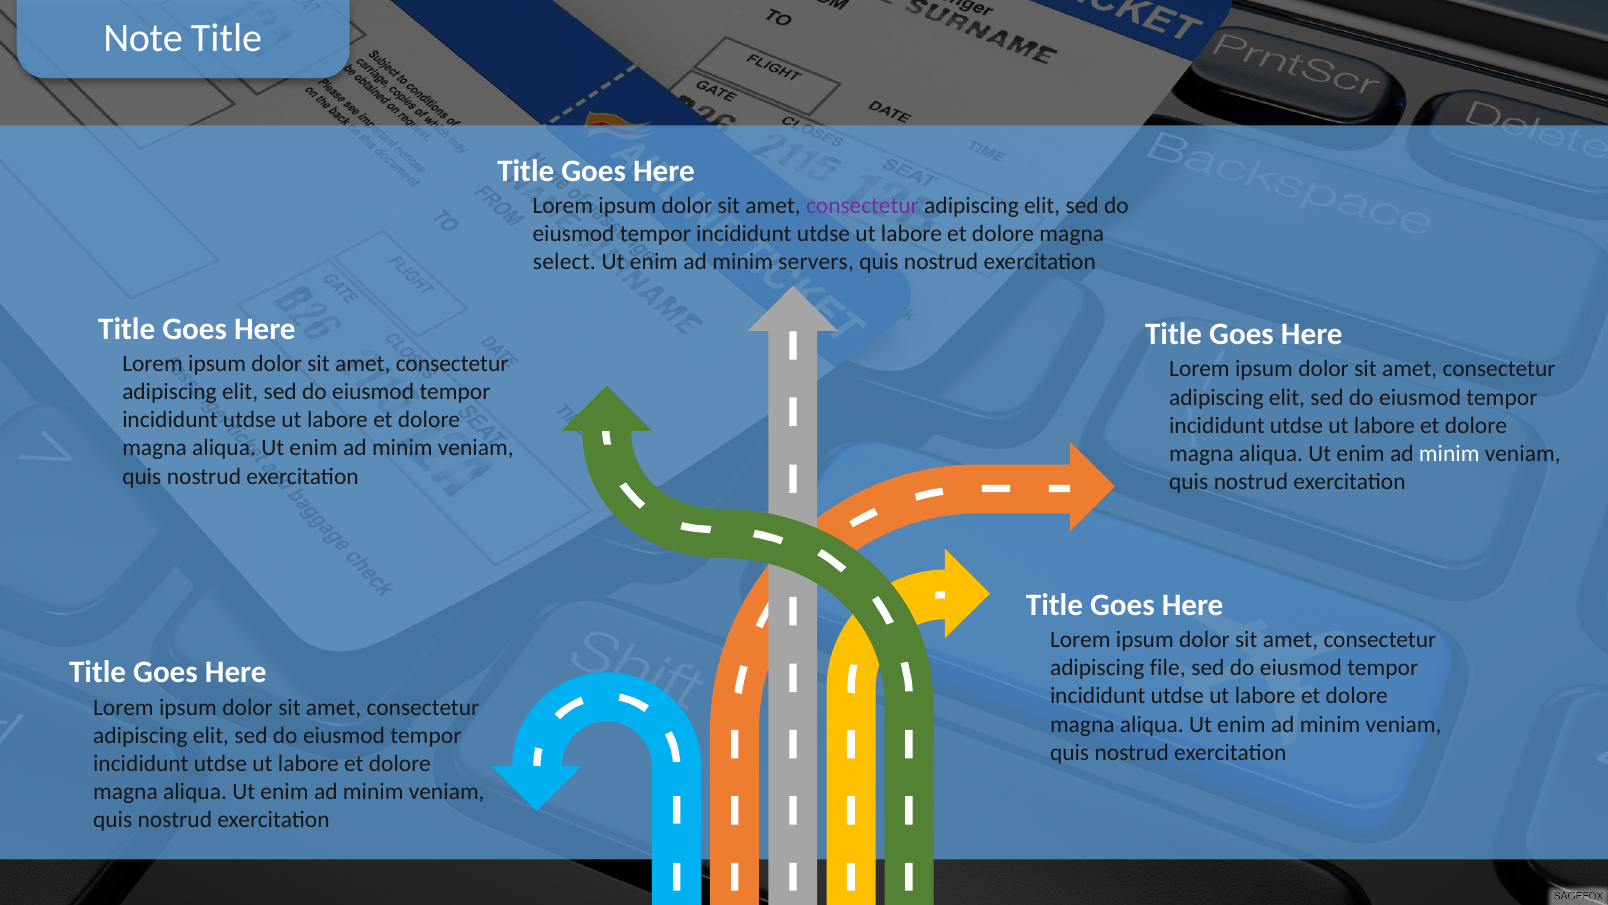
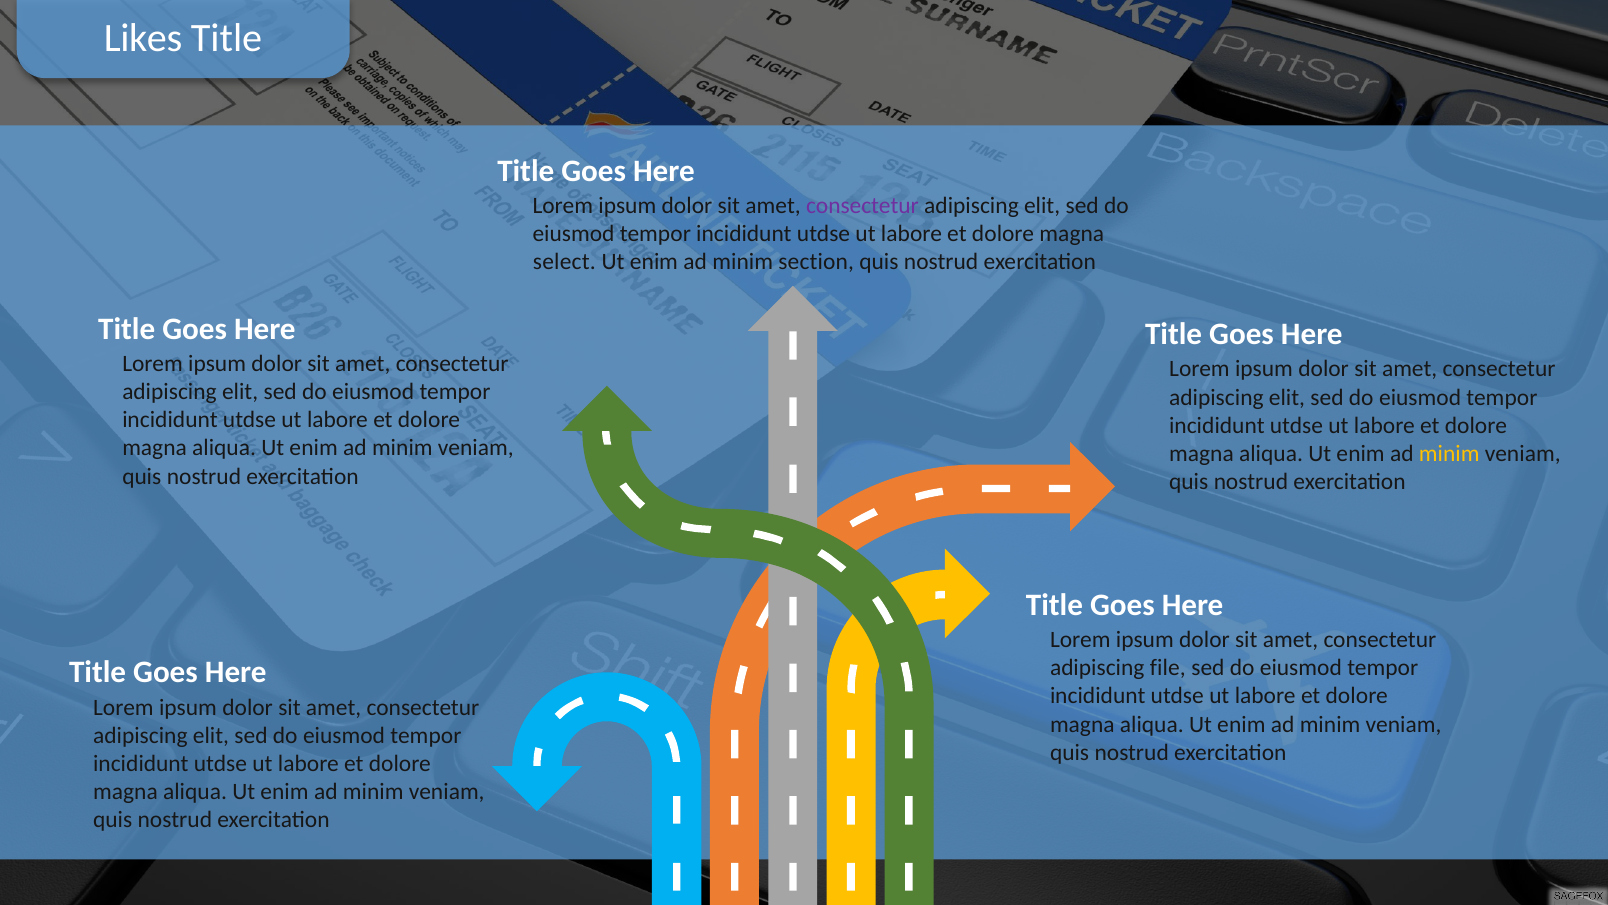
Note: Note -> Likes (143, 38)
servers: servers -> section (816, 262)
minim colour: white -> yellow (1449, 453)
